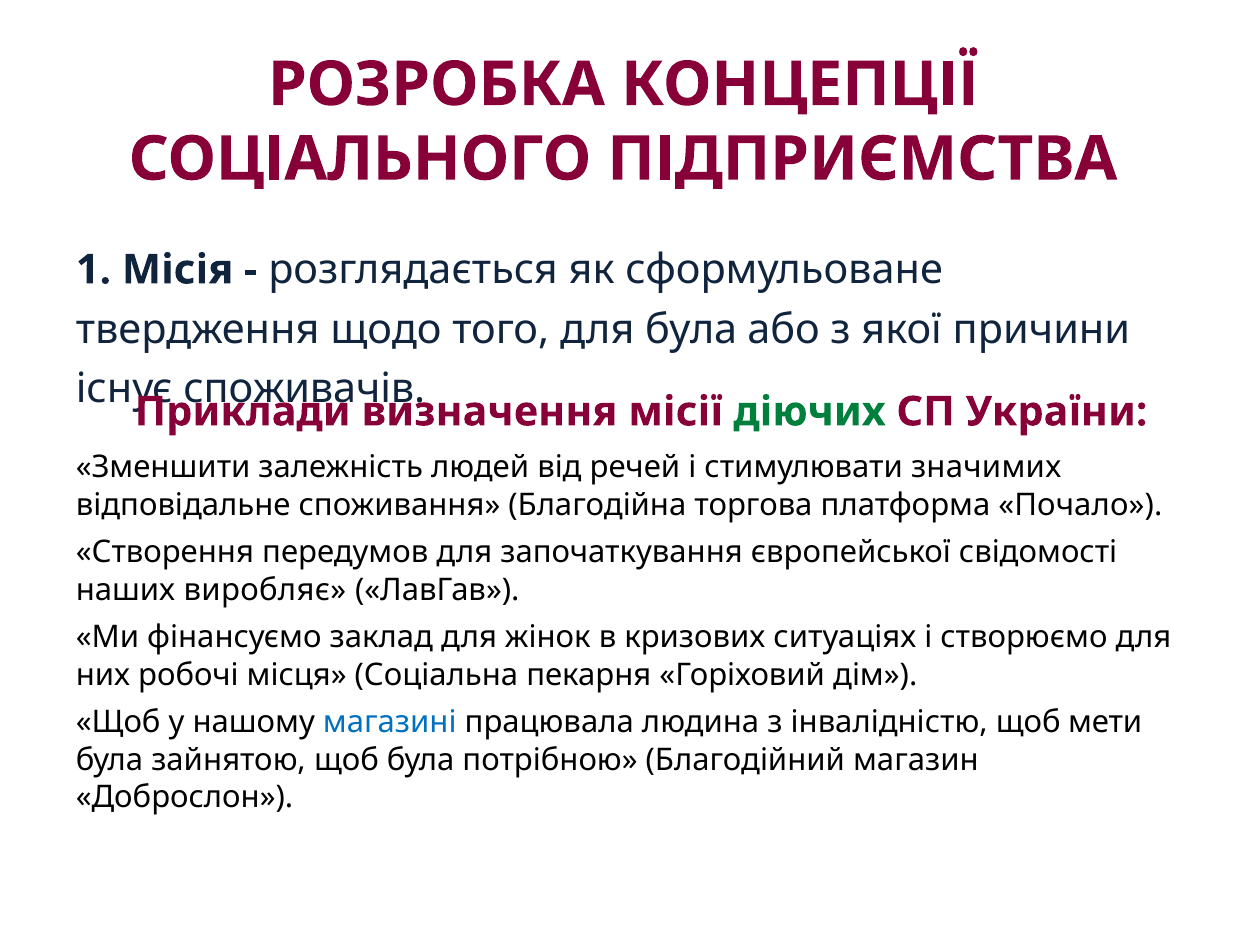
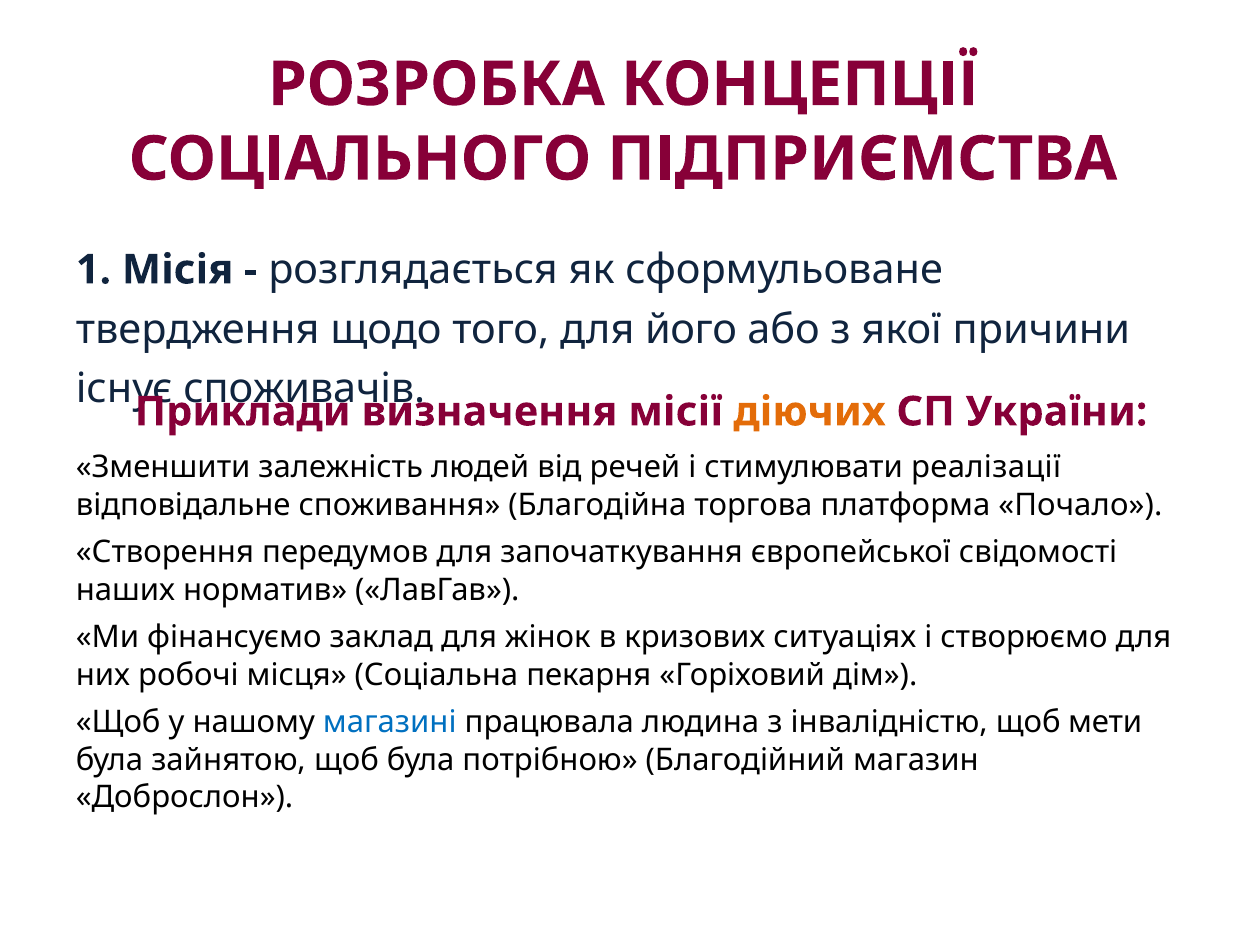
для була: була -> його (691, 329)
діючих colour: green -> orange (810, 412)
значимих: значимих -> реалізації (986, 468)
виробляє: виробляє -> норматив (265, 590)
